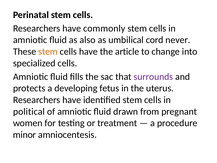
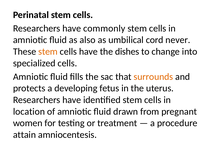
article: article -> dishes (127, 51)
surrounds colour: purple -> orange (153, 77)
political: political -> location (29, 111)
minor: minor -> attain (24, 135)
